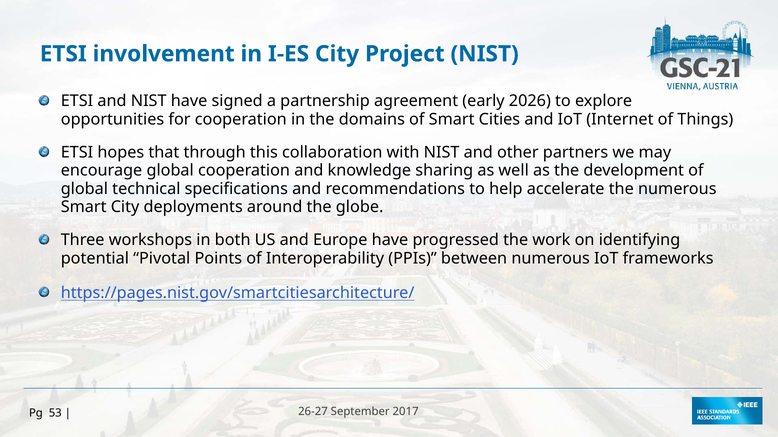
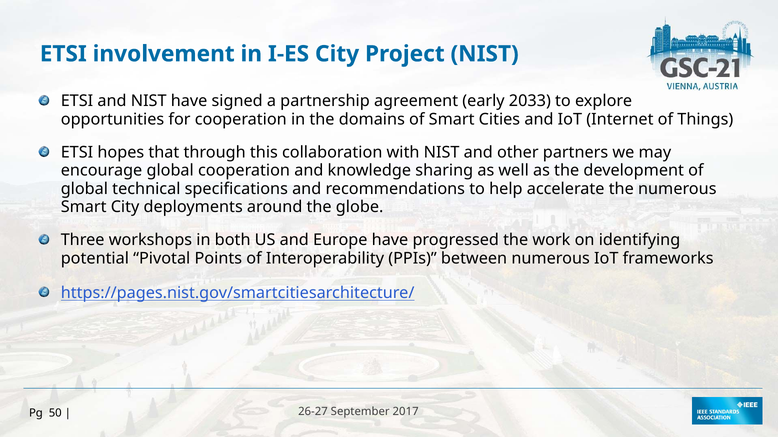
2026: 2026 -> 2033 (530, 101)
53: 53 -> 50 (55, 414)
